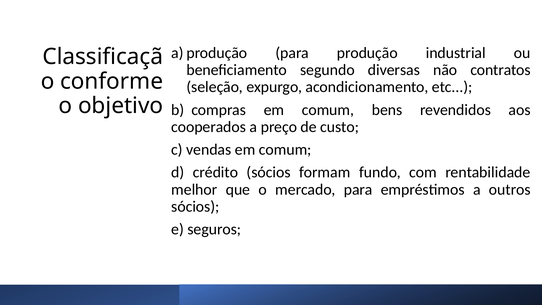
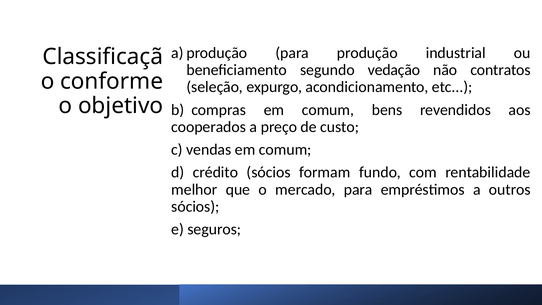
diversas: diversas -> vedação (394, 70)
